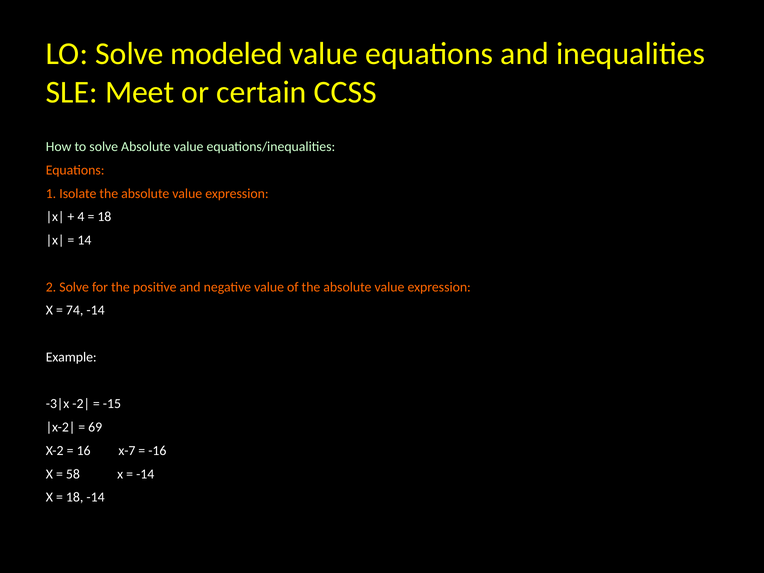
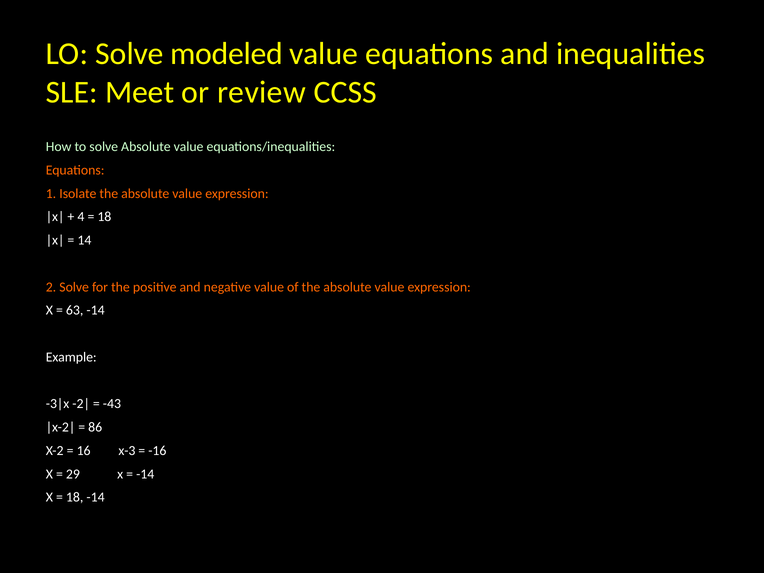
certain: certain -> review (261, 92)
74: 74 -> 63 (75, 310)
-15: -15 -> -43 (112, 404)
69: 69 -> 86 (95, 427)
x-7: x-7 -> x-3 (127, 451)
58: 58 -> 29 (73, 474)
